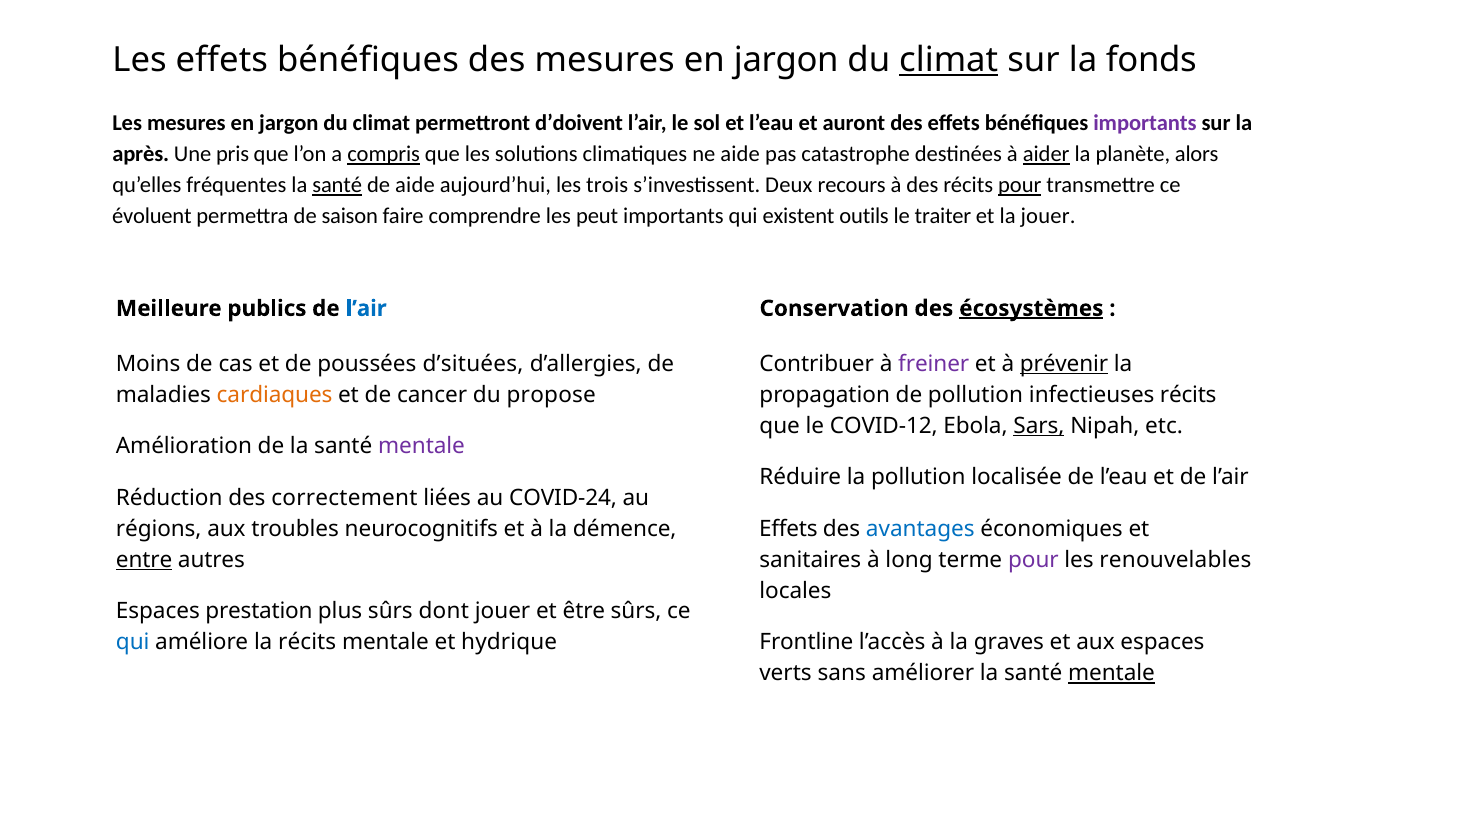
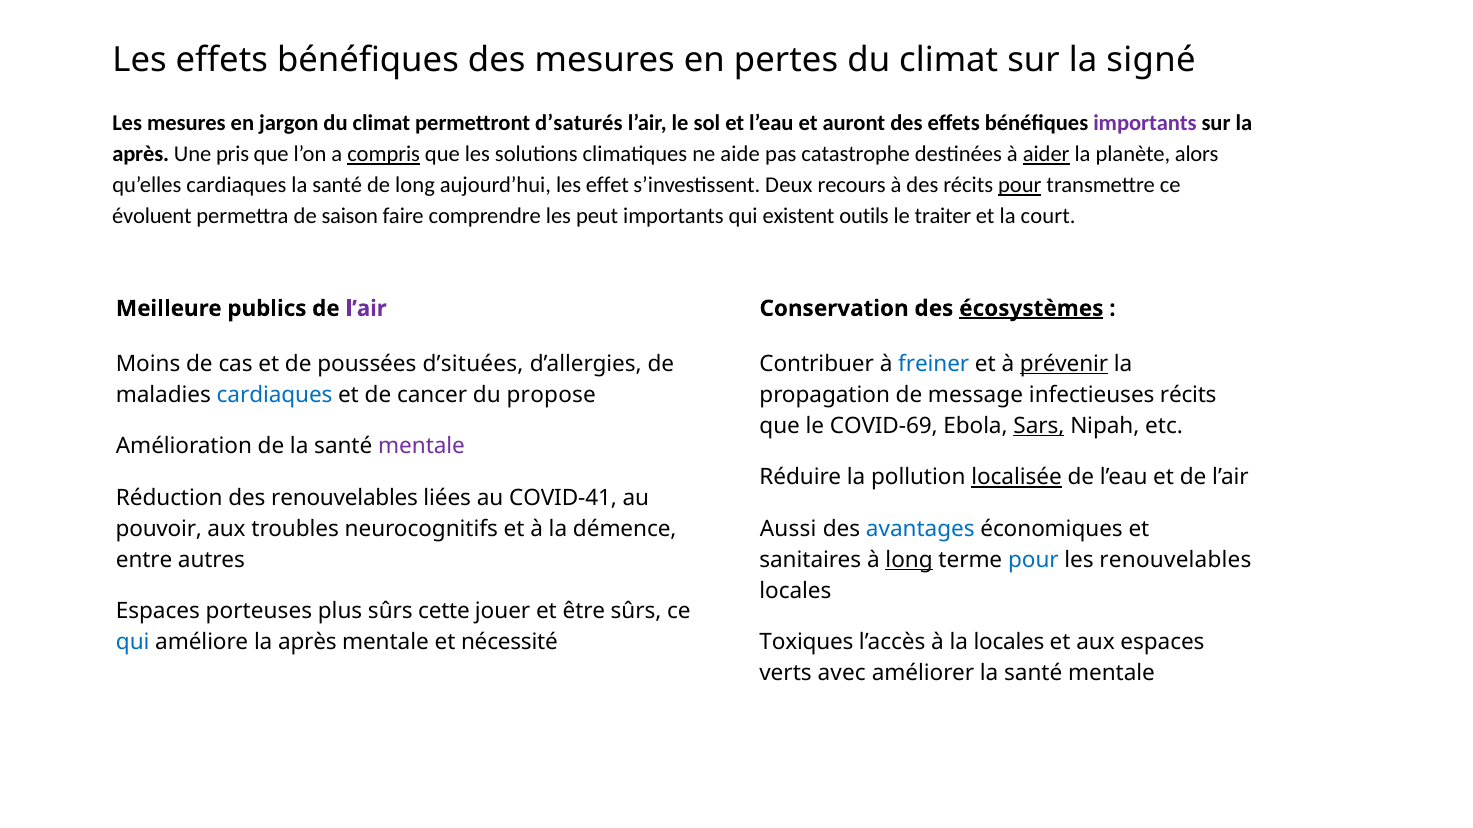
des mesures en jargon: jargon -> pertes (786, 60)
climat underline: present -> none (949, 60)
fonds: fonds -> signé (1151, 60)
d’doivent: d’doivent -> d’saturés (579, 123)
qu’elles fréquentes: fréquentes -> cardiaques (236, 185)
santé underline: present -> none (337, 185)
de aide: aide -> long (415, 185)
trois: trois -> effet (607, 185)
la jouer: jouer -> court (1048, 216)
l’air colour: blue -> purple (366, 309)
freiner colour: purple -> blue (934, 364)
cardiaques colour: orange -> blue (275, 395)
de pollution: pollution -> message (976, 395)
COVID-12: COVID-12 -> COVID-69 (884, 426)
localisée underline: none -> present (1017, 478)
des correctement: correctement -> renouvelables (345, 498)
COVID-24: COVID-24 -> COVID-41 (563, 498)
régions: régions -> pouvoir (159, 529)
Effets: Effets -> Aussi (788, 529)
entre underline: present -> none (144, 560)
long underline: none -> present (909, 560)
pour colour: purple -> blue (1033, 560)
prestation: prestation -> porteuses (259, 612)
dont: dont -> cette (444, 612)
Frontline: Frontline -> Toxiques (806, 643)
la graves: graves -> locales (1009, 643)
améliore la récits: récits -> après (307, 643)
hydrique: hydrique -> nécessité (509, 643)
sans: sans -> avec (842, 674)
mentale underline: present -> none (1111, 674)
